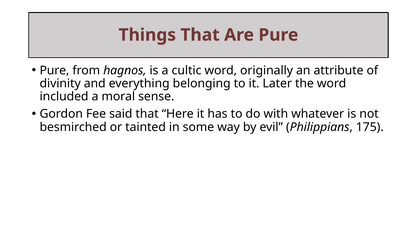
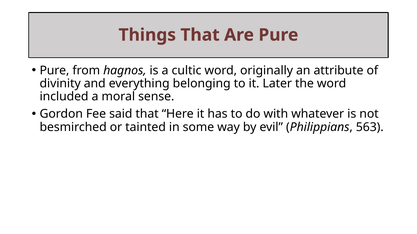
175: 175 -> 563 (370, 127)
